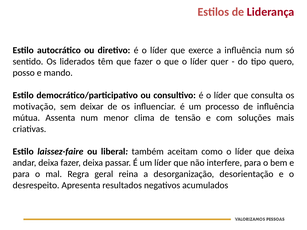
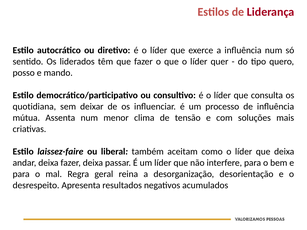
motivação: motivação -> quotidiana (34, 107)
